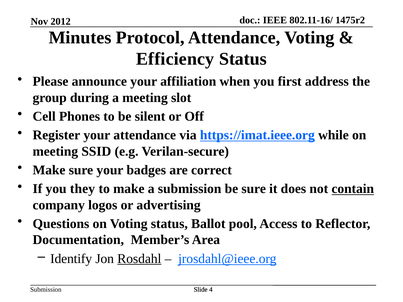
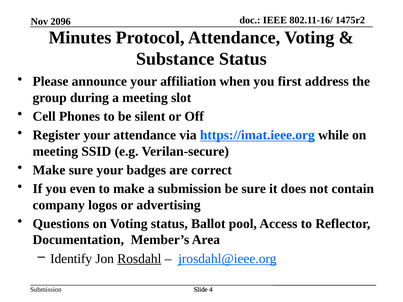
2012: 2012 -> 2096 (61, 22)
Efficiency: Efficiency -> Substance (175, 59)
they: they -> even (83, 189)
contain underline: present -> none (353, 189)
